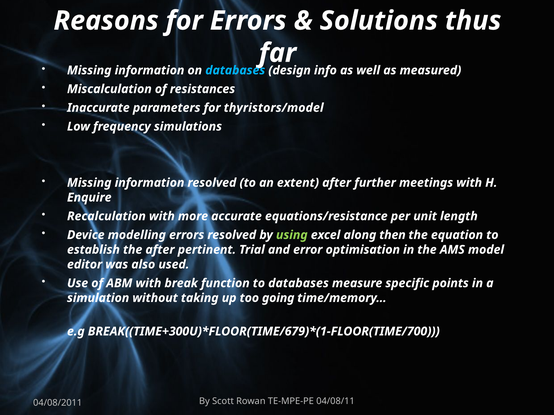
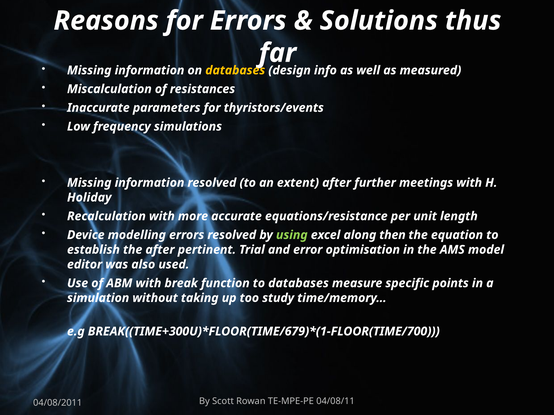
databases colour: light blue -> yellow (235, 70)
thyristors/model: thyristors/model -> thyristors/events (274, 108)
Enquire: Enquire -> Holiday (89, 198)
going: going -> study (278, 298)
